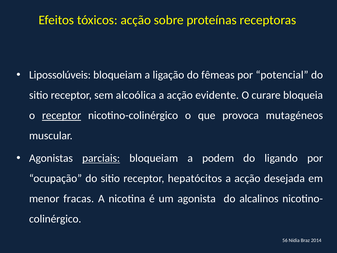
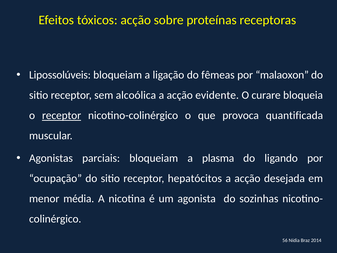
potencial: potencial -> malaoxon (282, 75)
mutagéneos: mutagéneos -> quantificada (294, 115)
parciais underline: present -> none (101, 158)
podem: podem -> plasma (218, 158)
fracas: fracas -> média (79, 198)
alcalinos: alcalinos -> sozinhas (259, 198)
